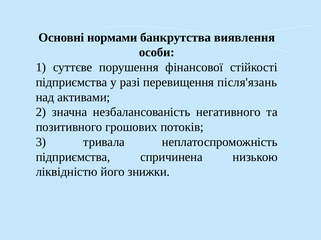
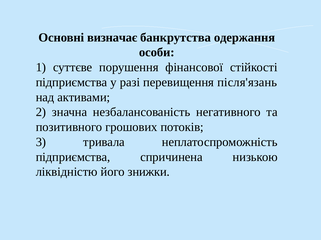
нормами: нормами -> визначає (112, 38)
виявлення: виявлення -> одержання (244, 38)
